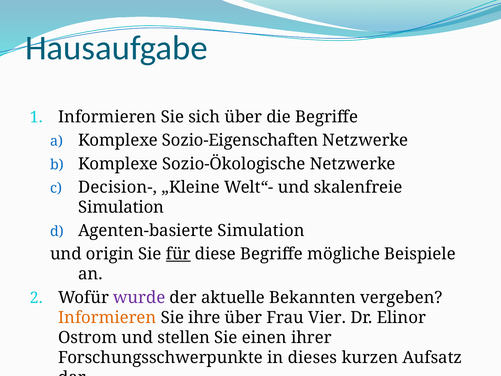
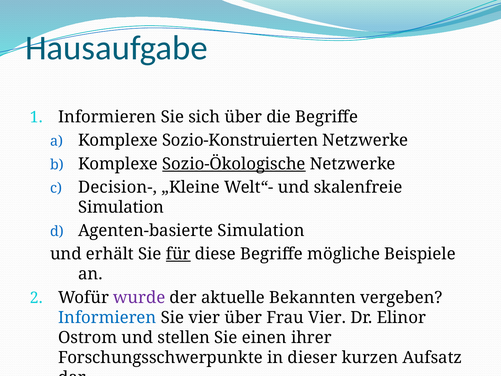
Sozio-Eigenschaften: Sozio-Eigenschaften -> Sozio-Konstruierten (240, 140)
Sozio-Ökologische underline: none -> present (234, 164)
origin: origin -> erhält (110, 254)
Informieren colour: orange -> blue (107, 317)
Sie ihre: ihre -> vier (204, 317)
dieses: dieses -> dieser (312, 357)
